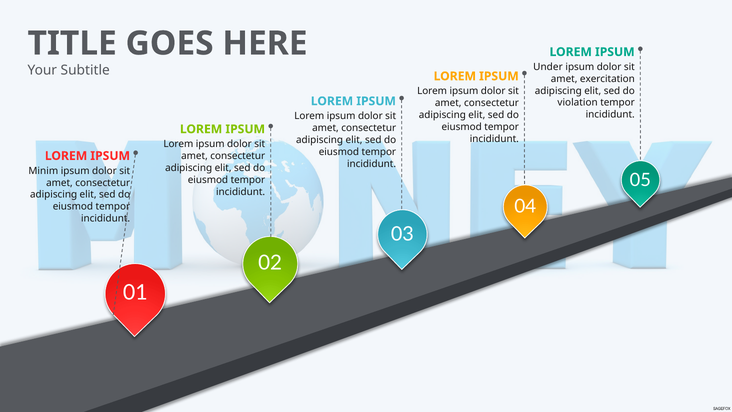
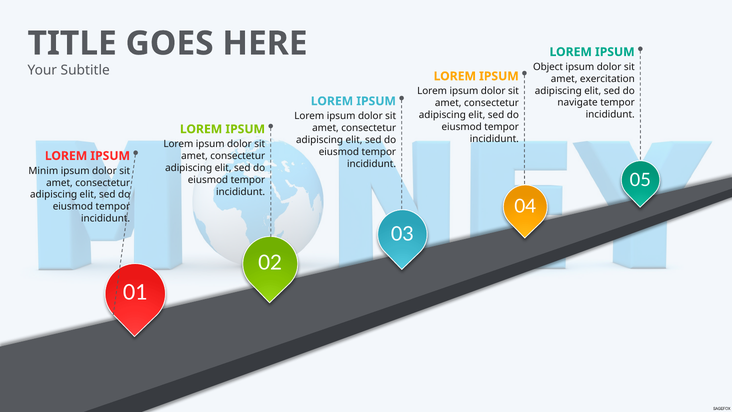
Under: Under -> Object (548, 67)
violation: violation -> navigate (578, 103)
